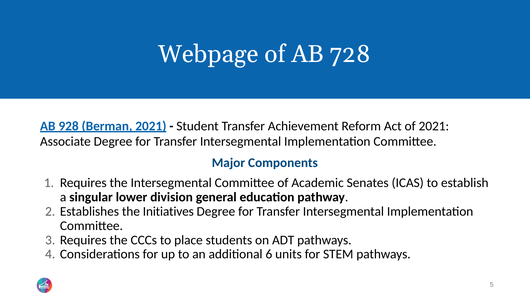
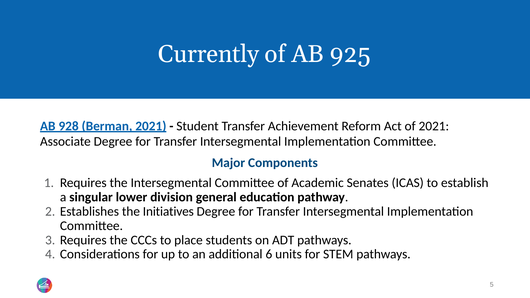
Webpage: Webpage -> Currently (209, 54)
728: 728 -> 925 (350, 54)
